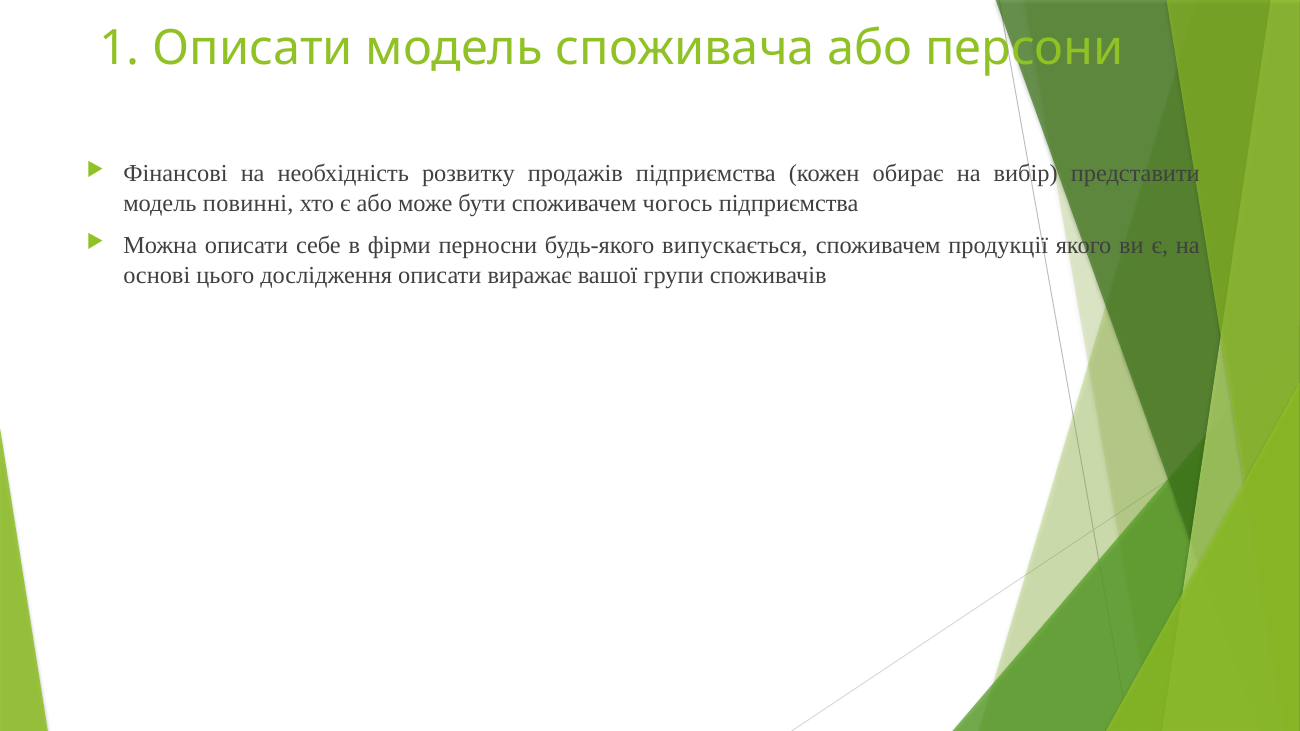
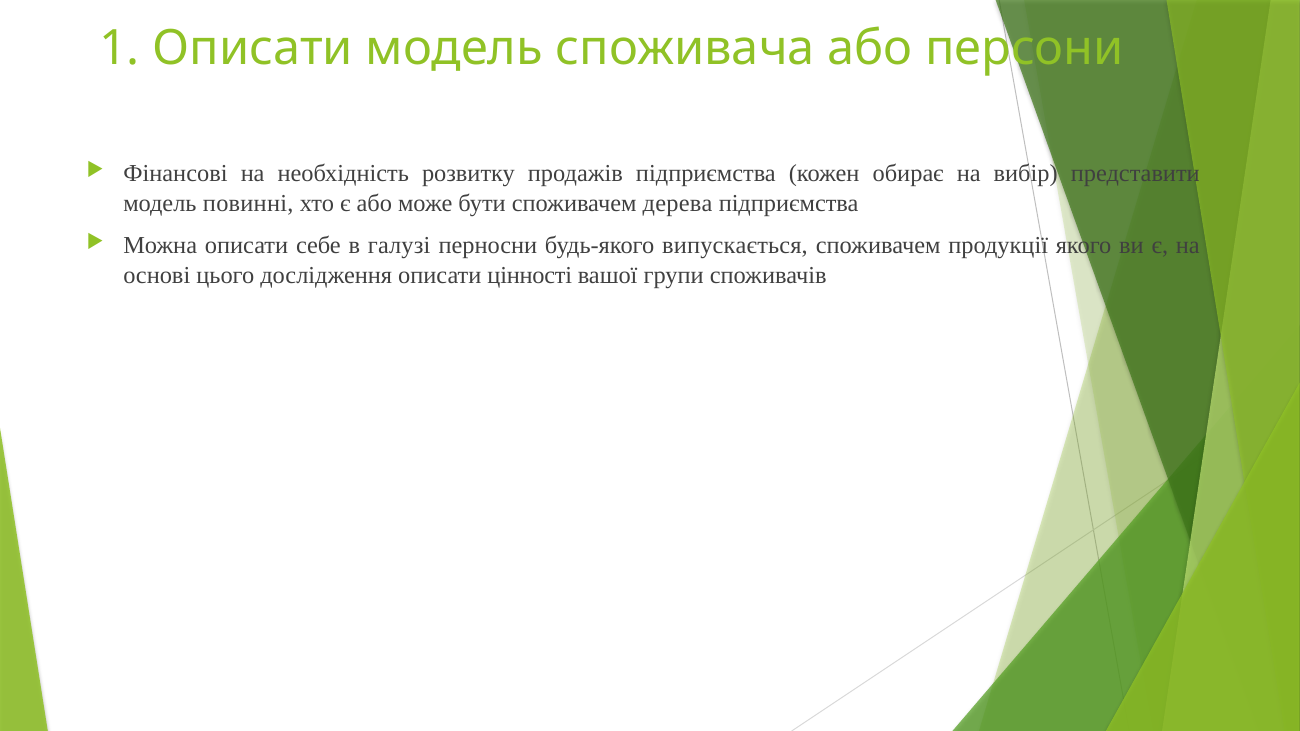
чогось: чогось -> дерева (678, 203)
фірми: фірми -> галузі (399, 246)
виражає: виражає -> цінності (530, 275)
